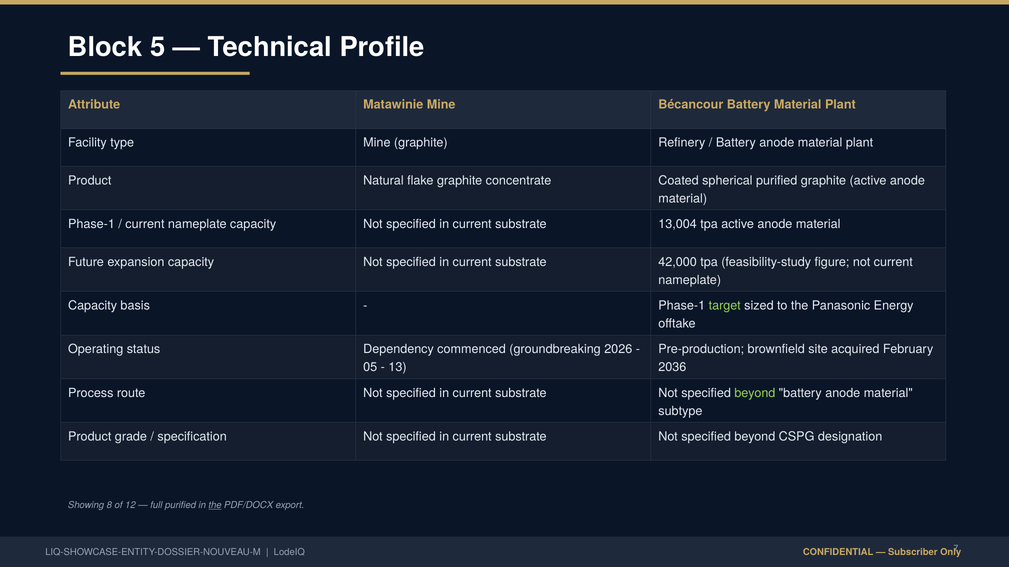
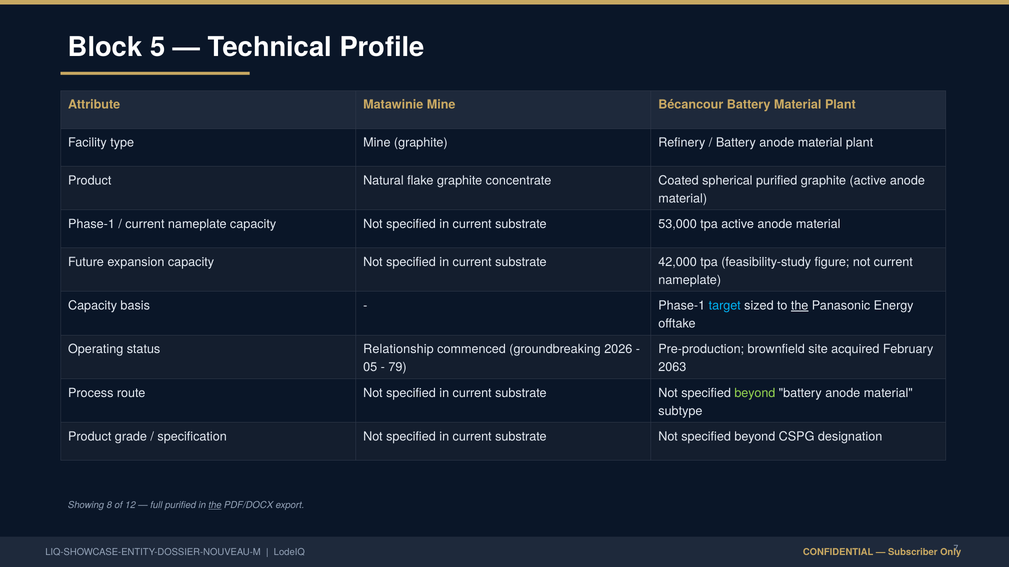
13,004: 13,004 -> 53,000 (678, 224)
target colour: light green -> light blue (725, 306)
the underline: none -> present (800, 306)
Dependency: Dependency -> Relationship (398, 350)
13: 13 -> 79 (398, 368)
2036: 2036 -> 2063 (672, 368)
